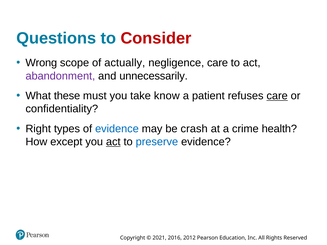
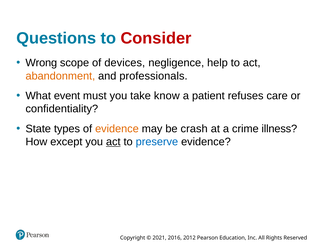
actually: actually -> devices (125, 63)
negligence care: care -> help (217, 63)
abandonment colour: purple -> orange (60, 76)
unnecessarily: unnecessarily -> professionals (153, 76)
these: these -> event (67, 96)
care underline: present -> none (277, 96)
Right: Right -> State (38, 129)
evidence colour: blue -> orange (117, 129)
health: health -> illness (279, 129)
